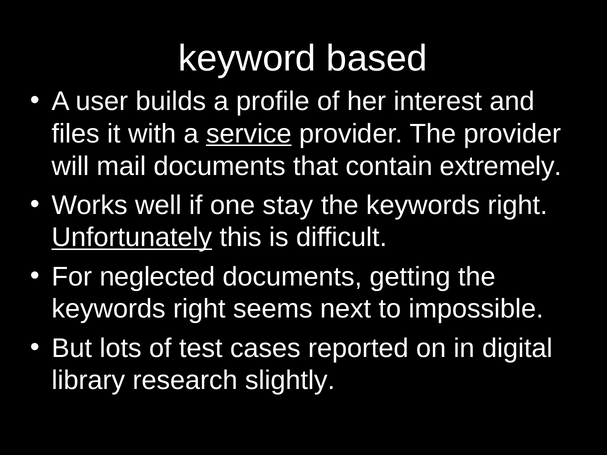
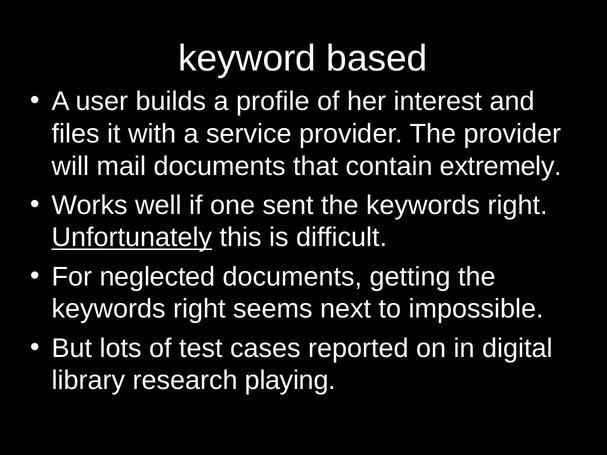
service underline: present -> none (249, 134)
stay: stay -> sent (288, 205)
slightly: slightly -> playing (290, 381)
